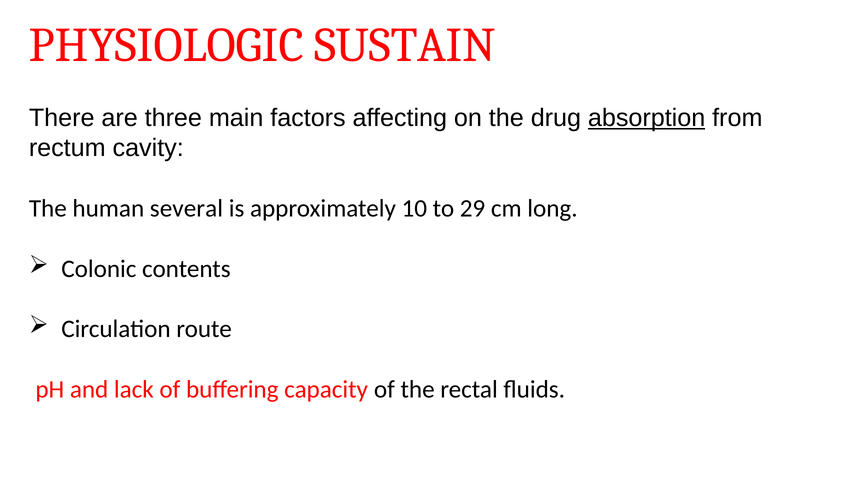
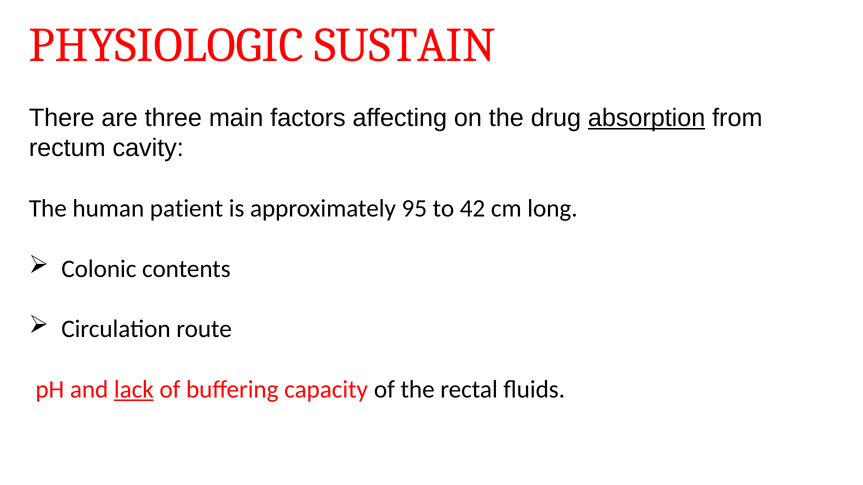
several: several -> patient (187, 209)
10: 10 -> 95 (414, 209)
29: 29 -> 42 (472, 209)
lack underline: none -> present (134, 390)
